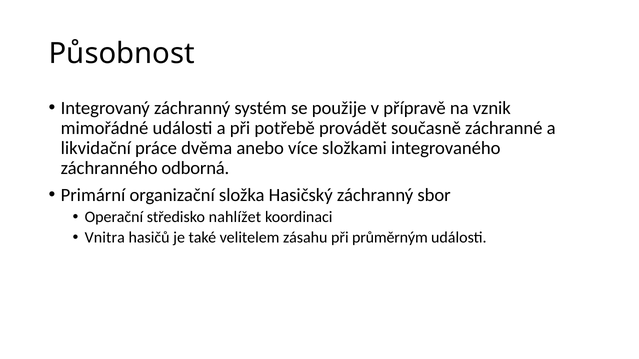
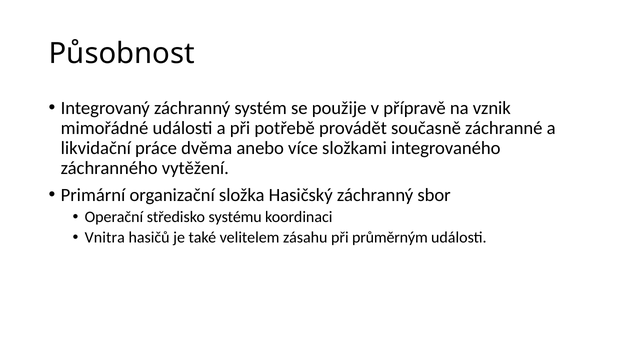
odborná: odborná -> vytěžení (195, 168)
nahlížet: nahlížet -> systému (235, 217)
